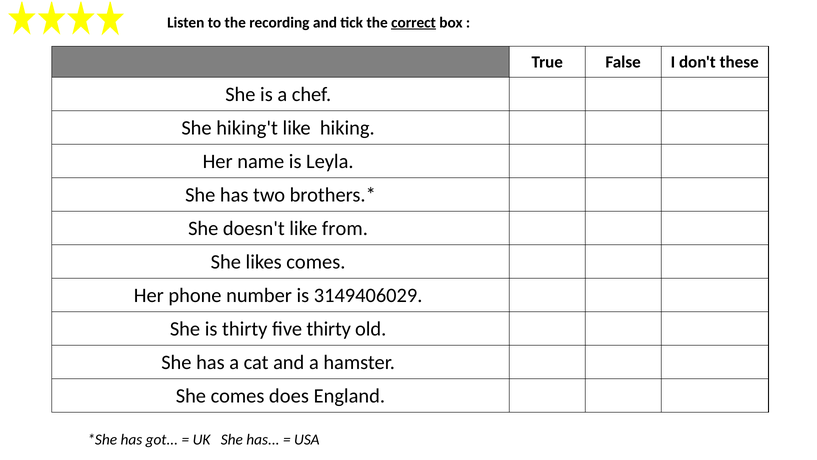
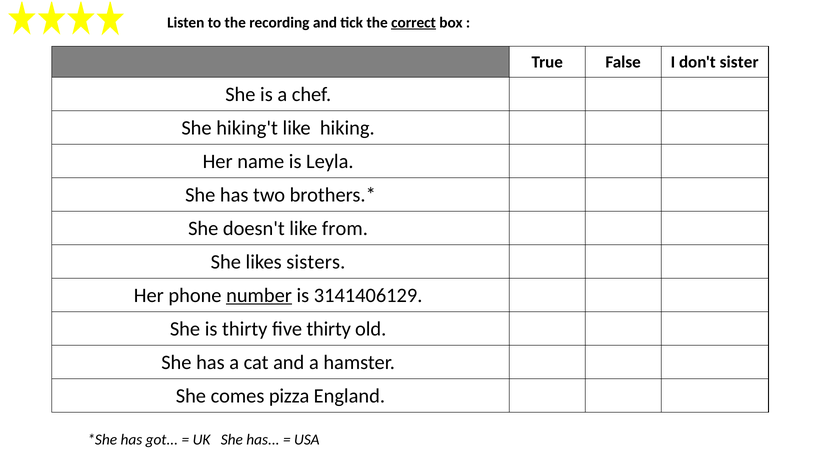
these: these -> sister (739, 62)
likes comes: comes -> sisters (316, 262)
number underline: none -> present (259, 295)
3149406029: 3149406029 -> 3141406129 (368, 295)
does: does -> pizza (289, 395)
